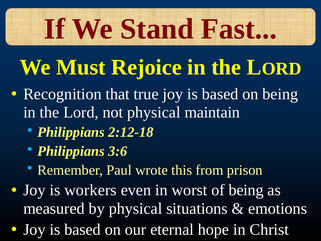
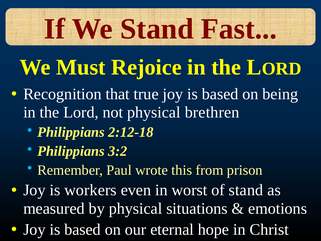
maintain: maintain -> brethren (212, 112)
3:6: 3:6 -> 3:2 (118, 151)
of being: being -> stand (246, 190)
